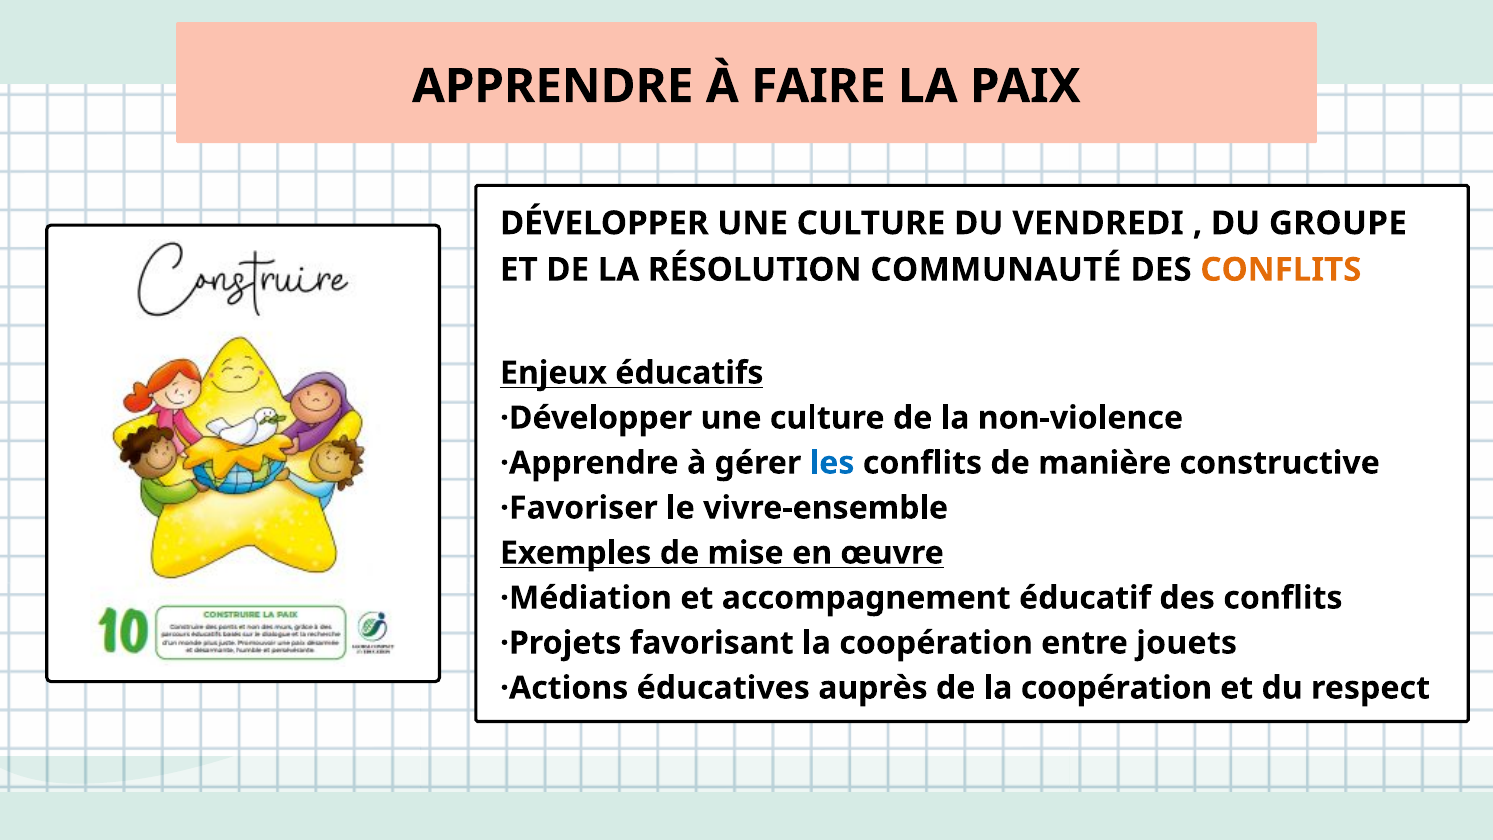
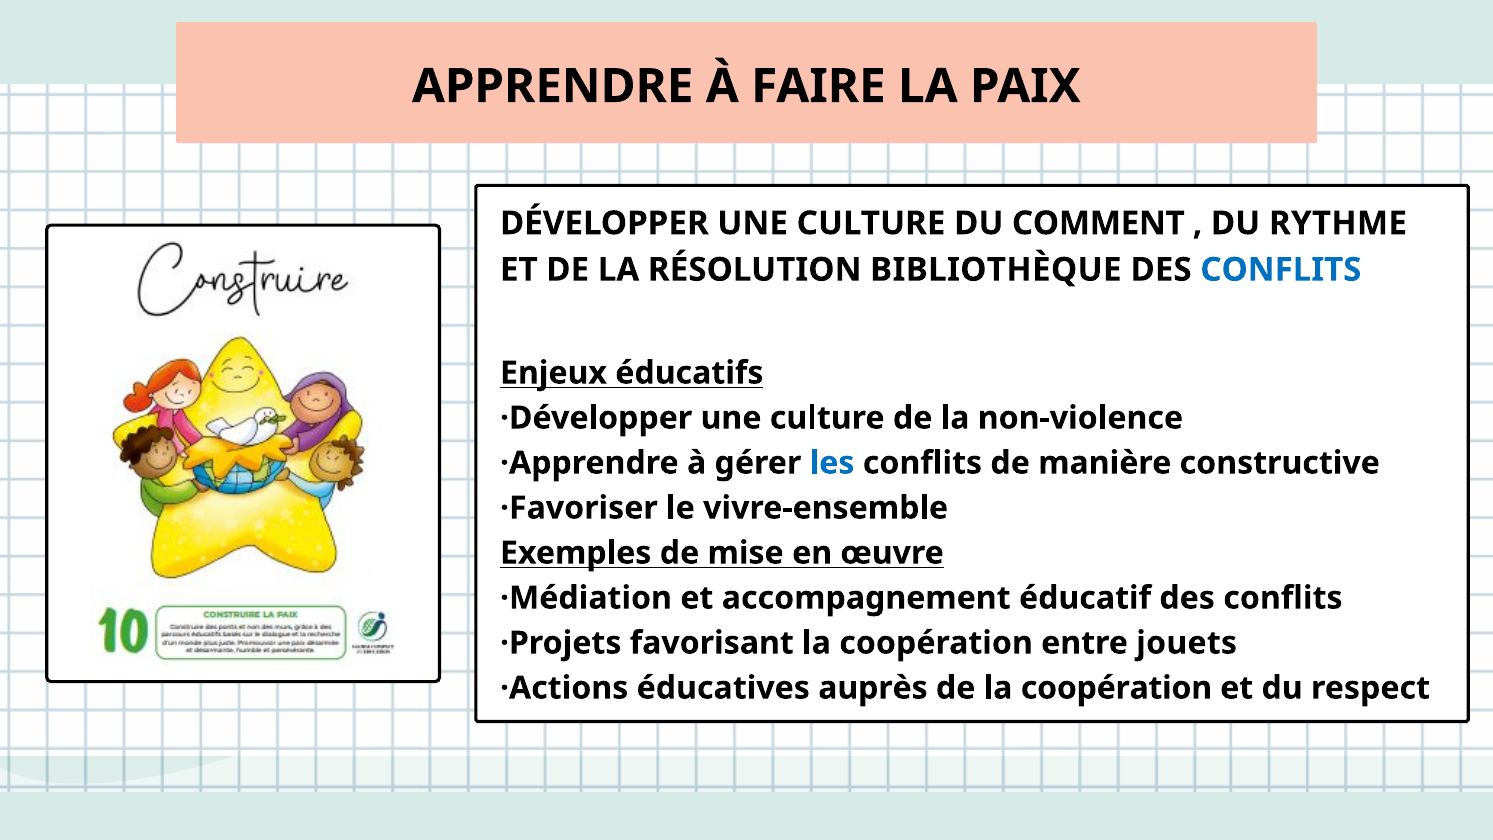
VENDREDI: VENDREDI -> COMMENT (1098, 223)
GROUPE: GROUPE -> RYTHME (1338, 223)
COMMUNAUTÉ: COMMUNAUTÉ -> BIBLIOTHÈQUE (996, 270)
CONFLITS colour: orange -> blue (1281, 270)
